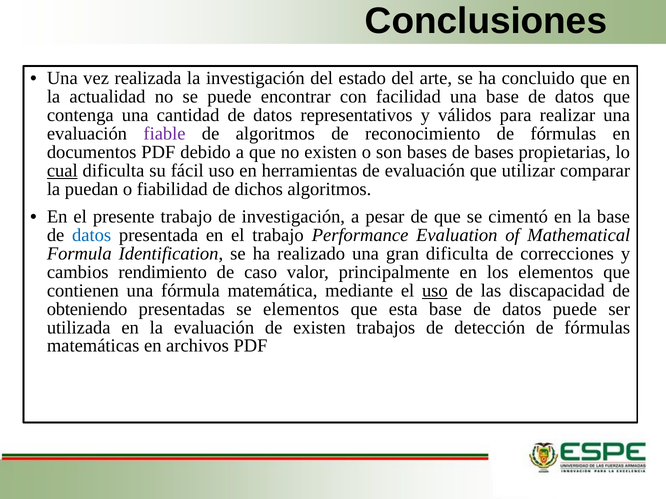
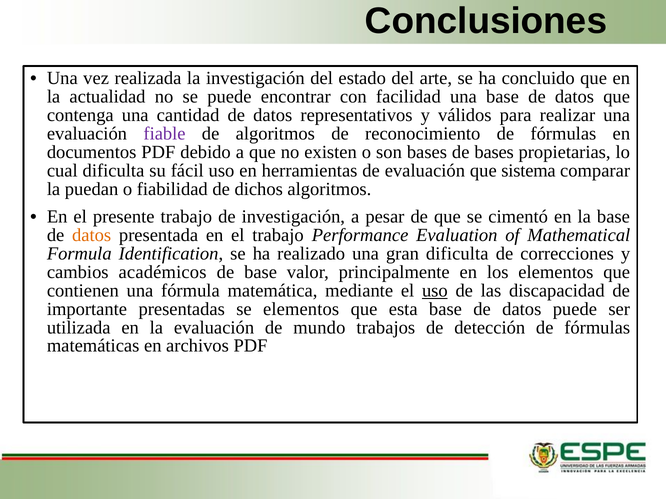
cual underline: present -> none (62, 171)
utilizar: utilizar -> sistema (529, 171)
datos colour: blue -> orange (92, 235)
rendimiento: rendimiento -> académicos (163, 272)
de caso: caso -> base (261, 272)
obteniendo: obteniendo -> importante (87, 309)
de existen: existen -> mundo (319, 328)
